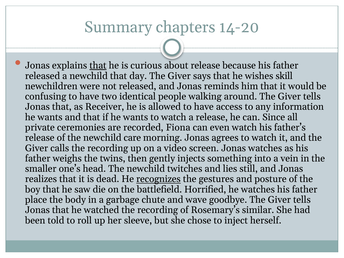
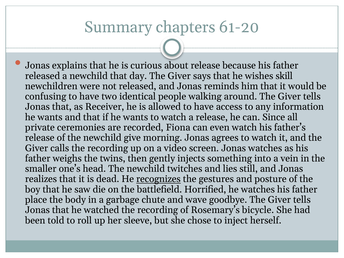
14-20: 14-20 -> 61-20 (239, 27)
that underline: present -> none (98, 66)
care: care -> give (132, 138)
similar: similar -> bicycle (258, 210)
